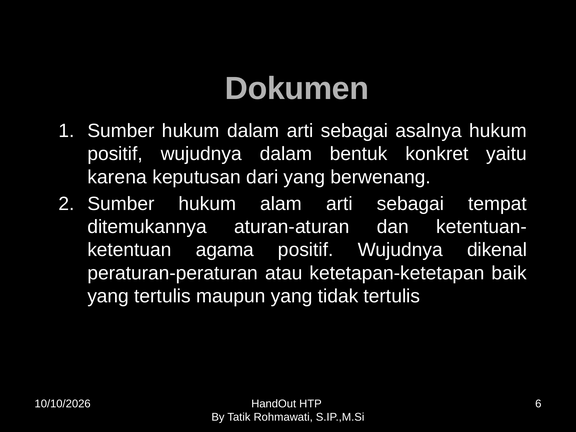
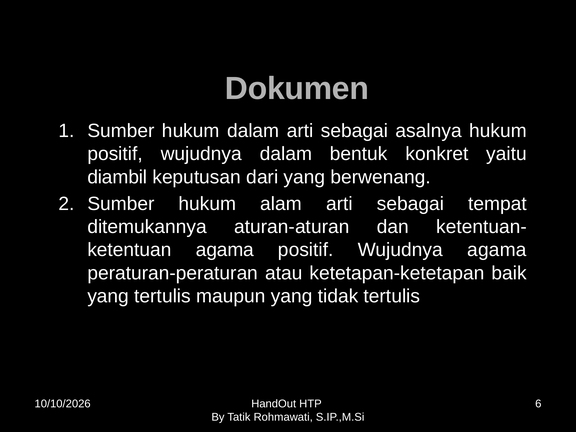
karena: karena -> diambil (117, 177)
Wujudnya dikenal: dikenal -> agama (497, 250)
